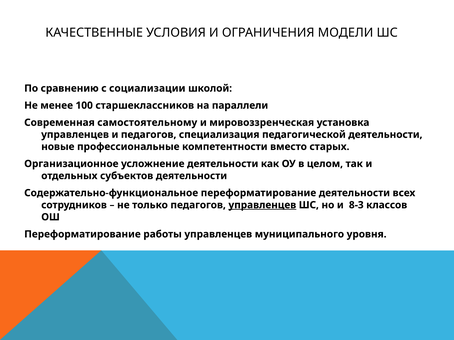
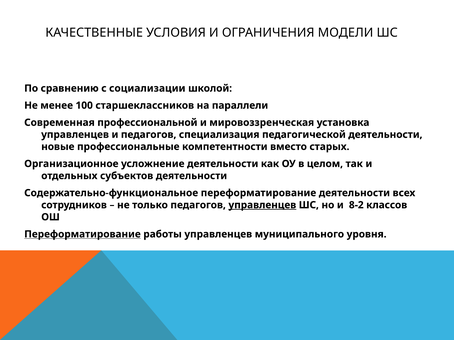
самостоятельному: самостоятельному -> профессиональной (147, 123)
8-3: 8-3 -> 8-2 (356, 205)
Переформатирование underline: none -> present (82, 234)
